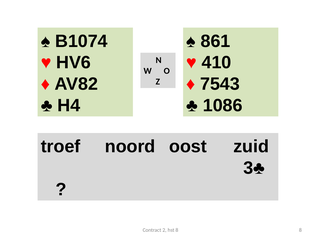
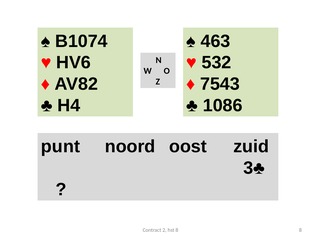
861: 861 -> 463 (215, 41)
410: 410 -> 532 (217, 62)
troef: troef -> punt (60, 146)
